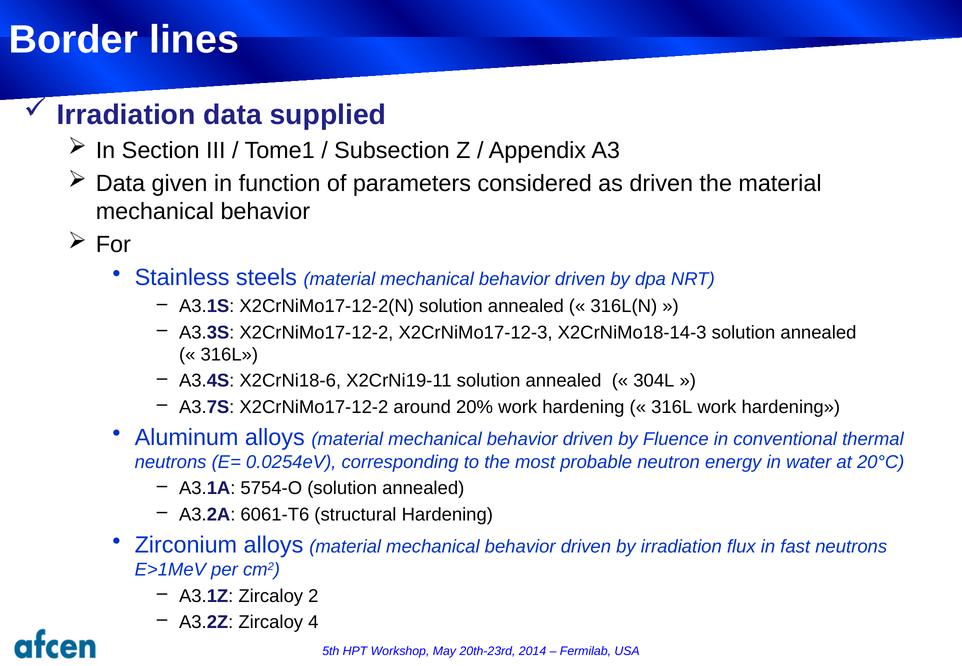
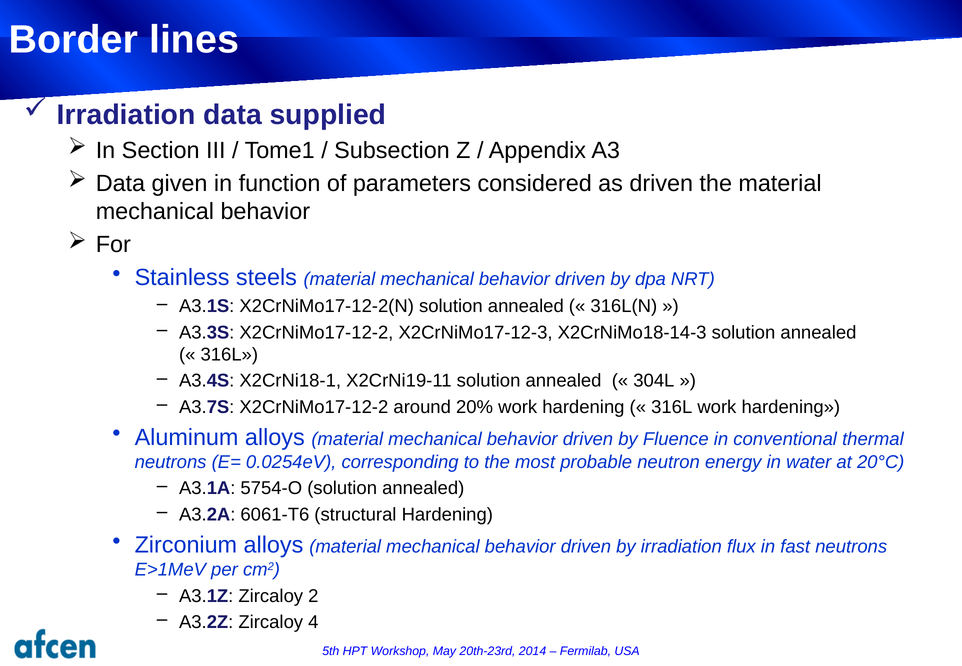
X2CrNi18-6: X2CrNi18-6 -> X2CrNi18-1 (290, 381)
